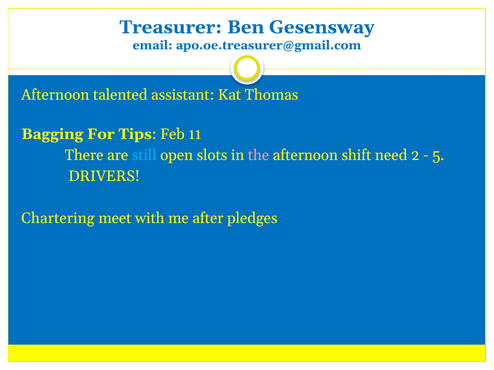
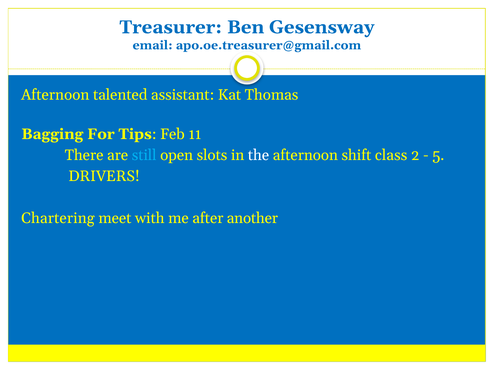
the colour: pink -> white (259, 155)
need: need -> class (391, 155)
pledges: pledges -> another (252, 219)
